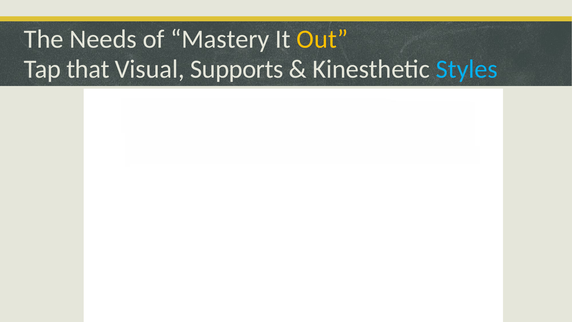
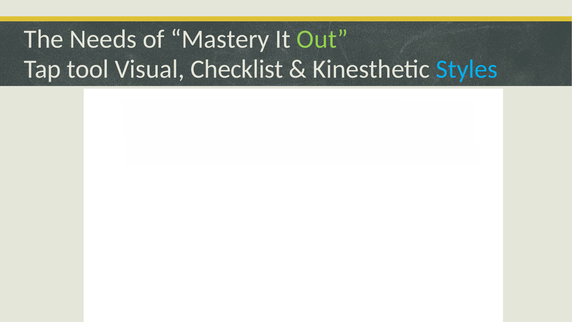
Out colour: yellow -> light green (322, 39)
that: that -> tool (88, 69)
Supports: Supports -> Checklist (237, 69)
